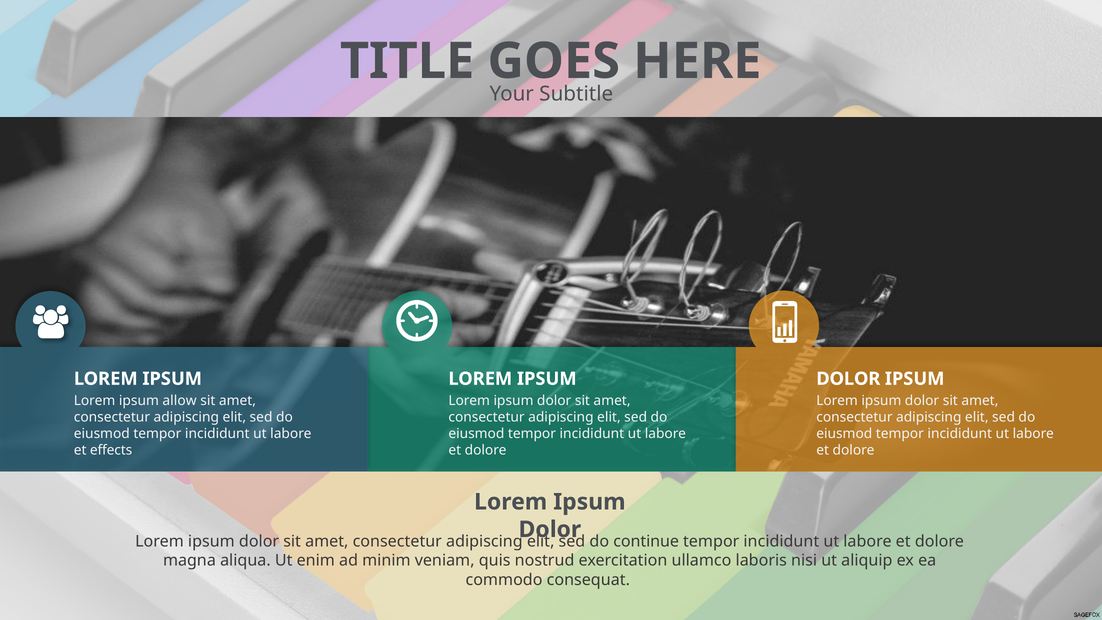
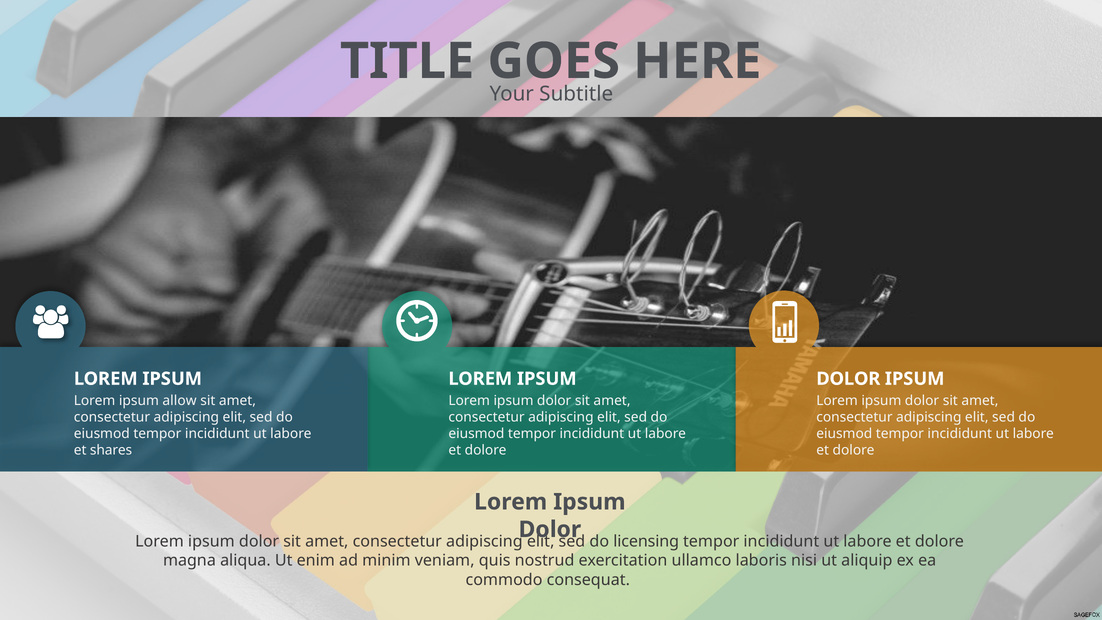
effects: effects -> shares (111, 450)
continue: continue -> licensing (646, 541)
